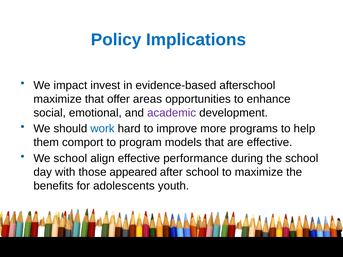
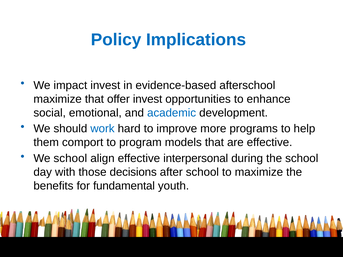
offer areas: areas -> invest (148, 99)
academic colour: purple -> blue (172, 113)
performance: performance -> interpersonal (196, 159)
appeared: appeared -> decisions (133, 172)
adolescents: adolescents -> fundamental (124, 186)
